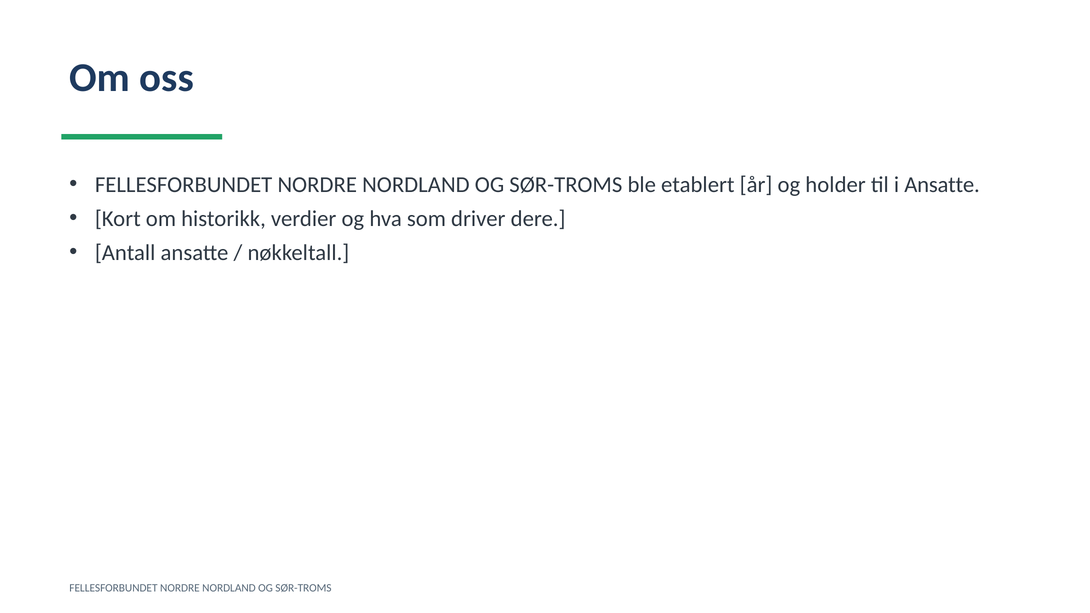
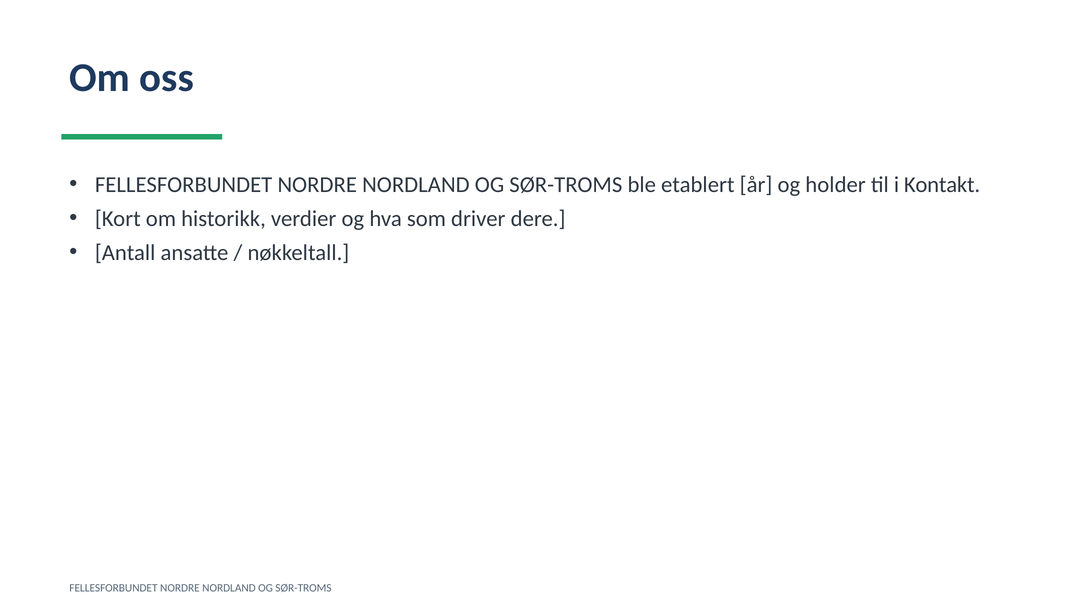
i Ansatte: Ansatte -> Kontakt (942, 185)
